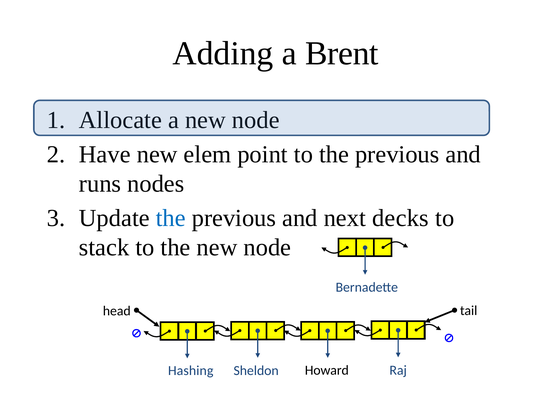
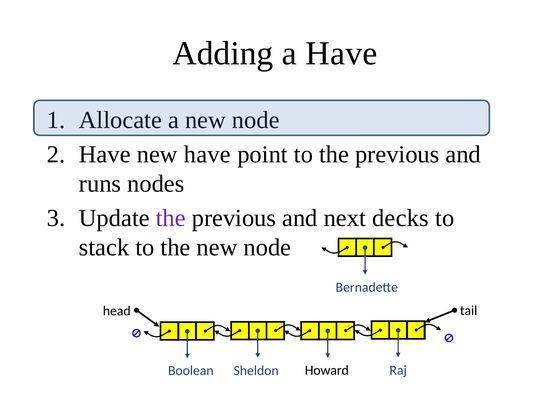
a Brent: Brent -> Have (341, 53)
new elem: elem -> have (207, 154)
the colour: blue -> purple (171, 218)
Hashing: Hashing -> Boolean (191, 371)
